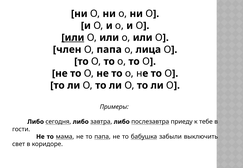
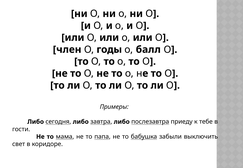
или underline: present -> none (73, 38)
О папа: папа -> годы (109, 50)
лица: лица -> балл (148, 50)
